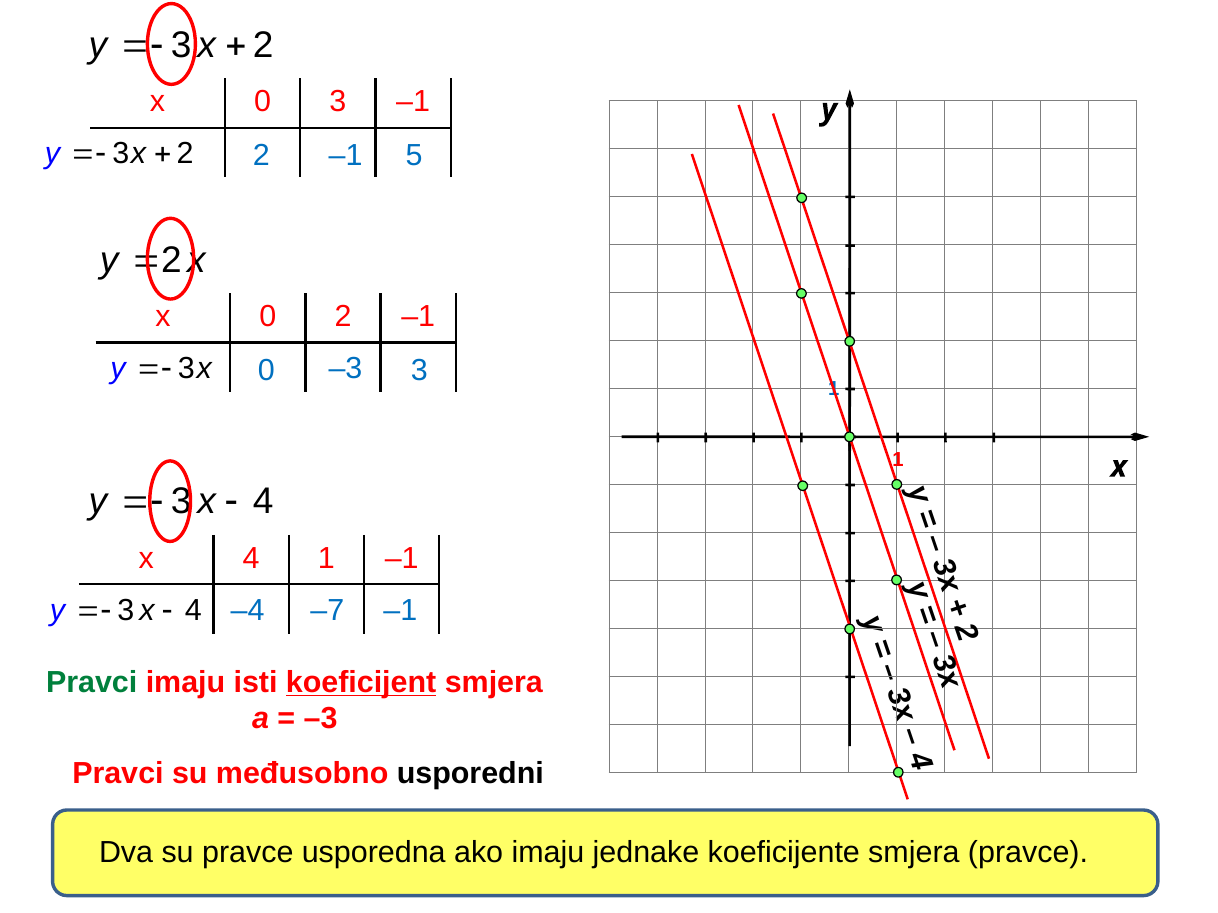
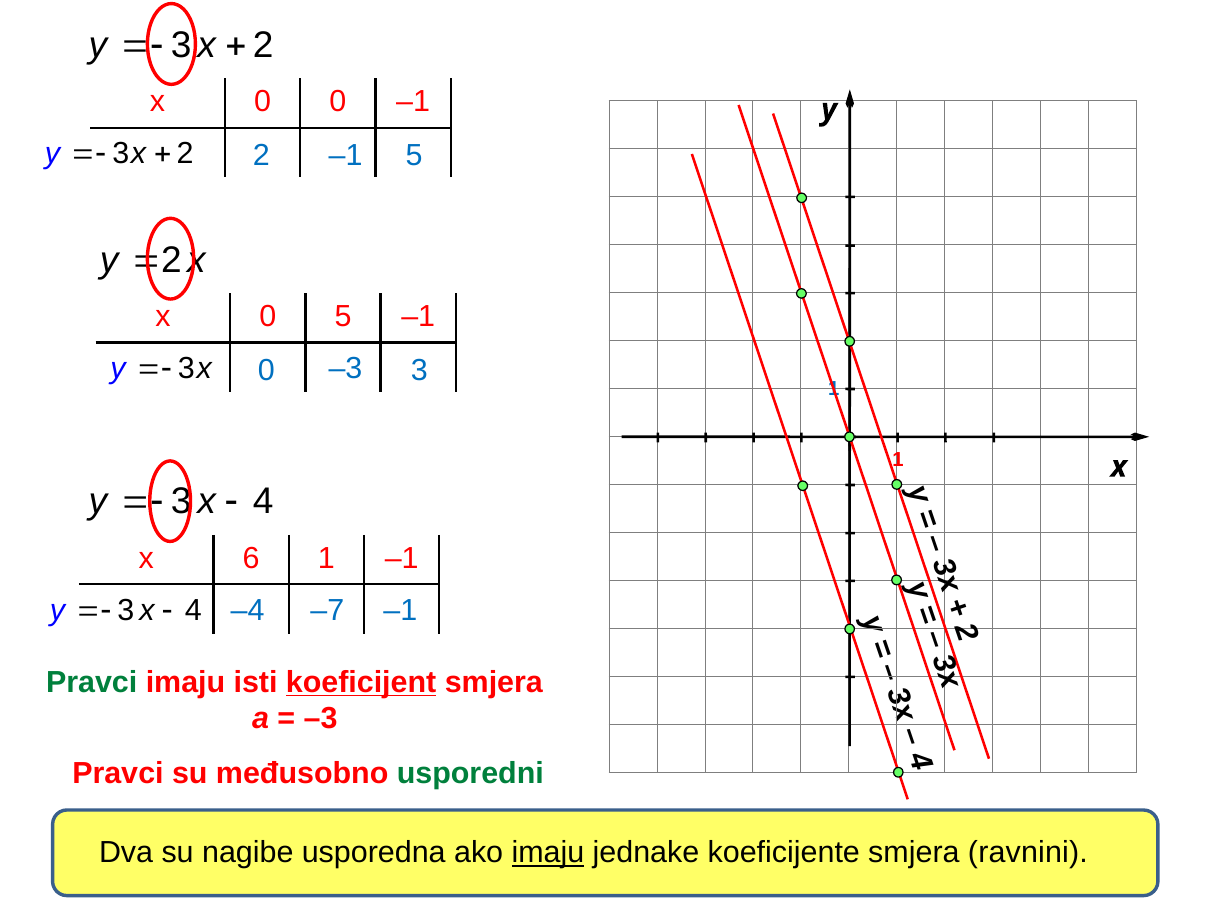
0 3: 3 -> 0 (338, 102)
0 2: 2 -> 5 (343, 317)
x 4: 4 -> 6 (251, 559)
usporedni colour: black -> green (470, 773)
su pravce: pravce -> nagibe (248, 853)
imaju underline: none -> present (548, 853)
smjera pravce: pravce -> ravnini (1028, 853)
